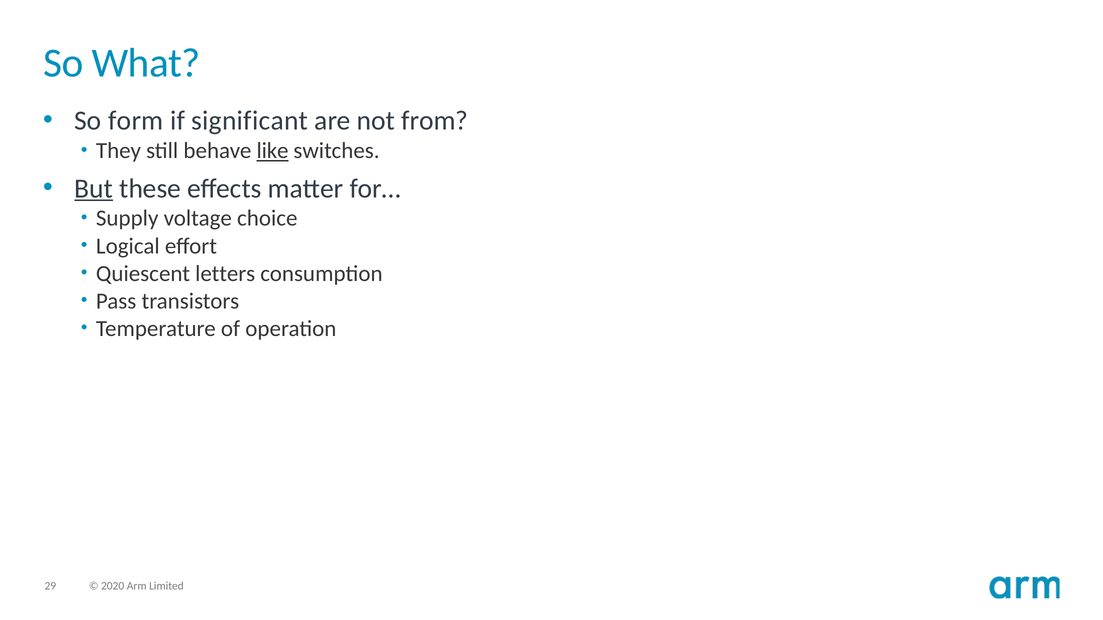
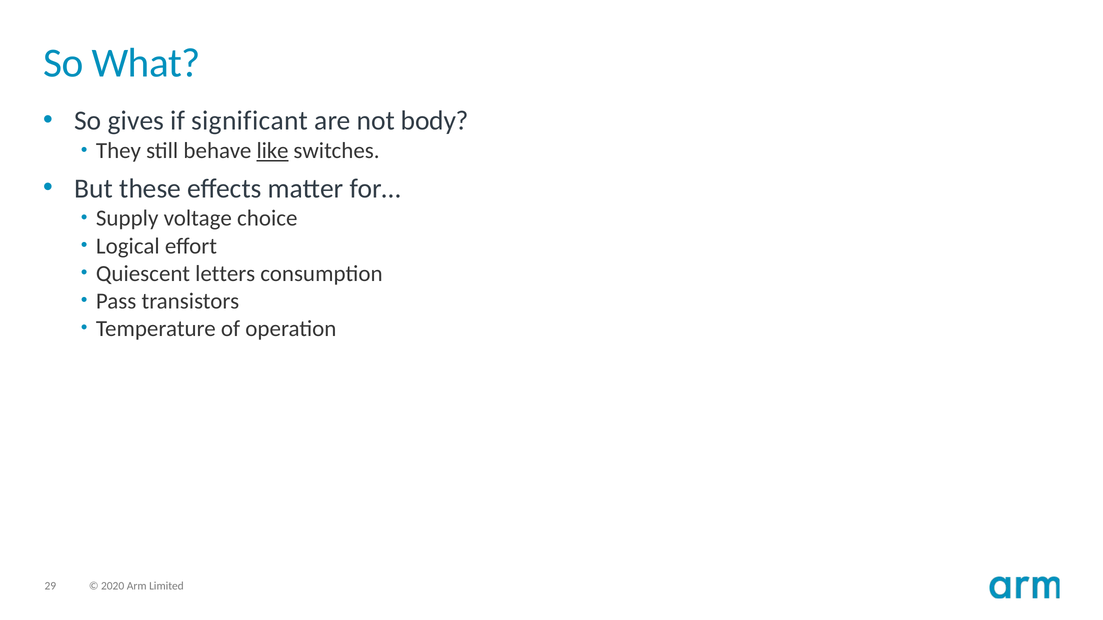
form: form -> gives (136, 121)
from: from -> body (435, 121)
But underline: present -> none (94, 189)
